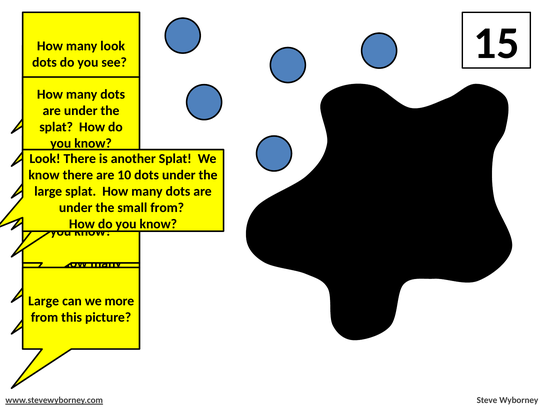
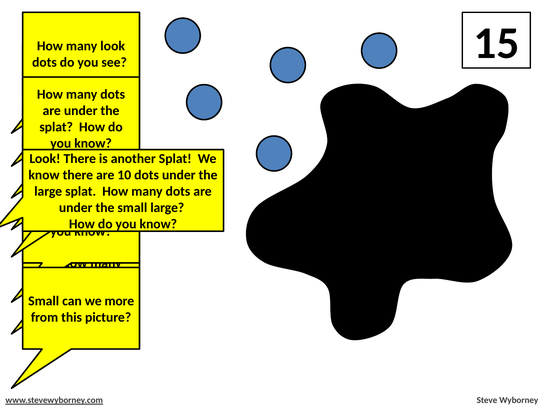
small from: from -> large (167, 208)
Large: Large -> Small (44, 301)
